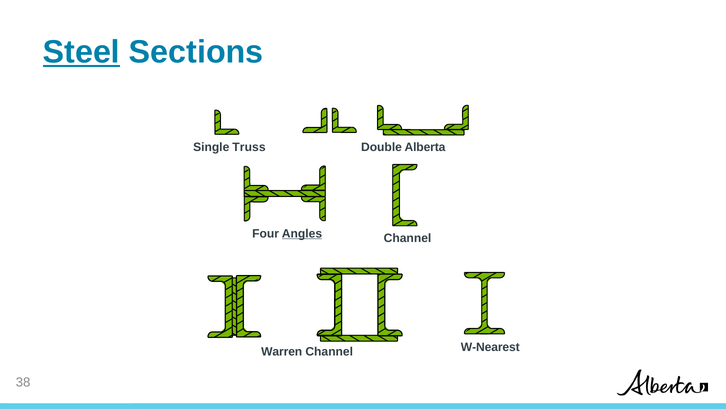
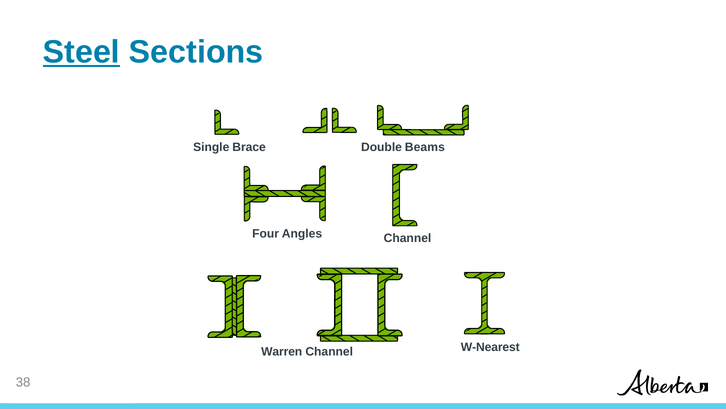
Truss: Truss -> Brace (249, 147)
Alberta: Alberta -> Beams (425, 147)
Angles underline: present -> none (302, 233)
